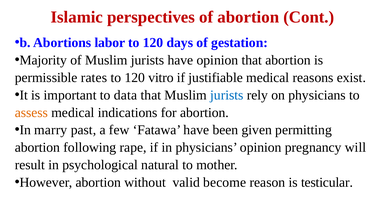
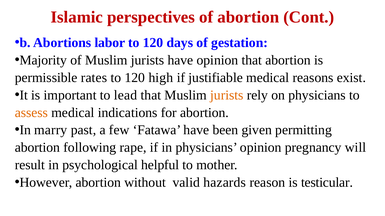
vitro: vitro -> high (161, 78)
data: data -> lead (126, 95)
jurists colour: blue -> orange (227, 95)
natural: natural -> helpful (160, 165)
become: become -> hazards (225, 183)
